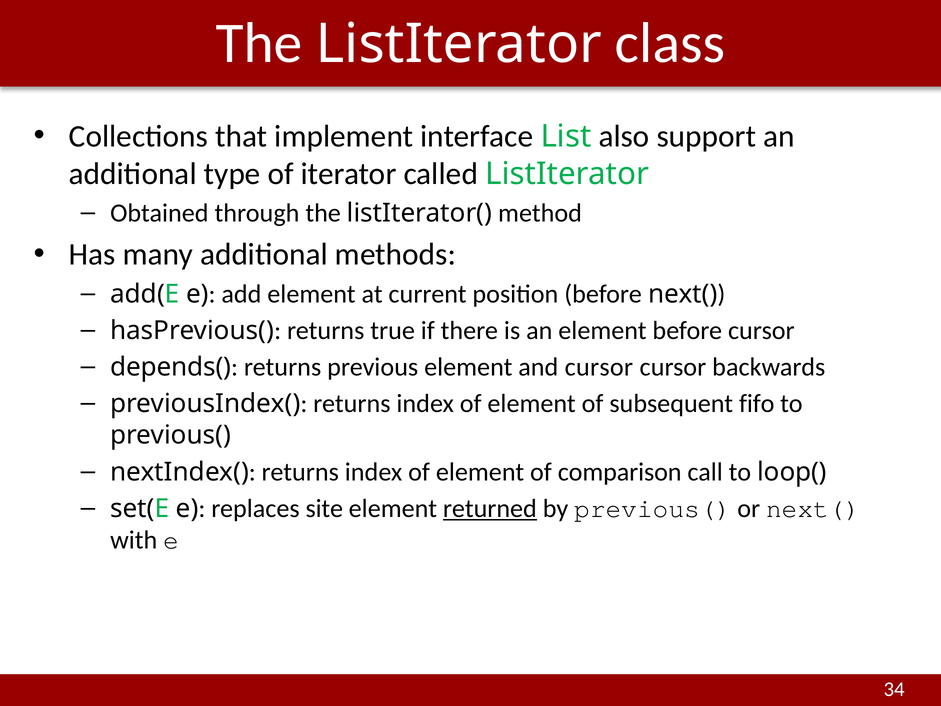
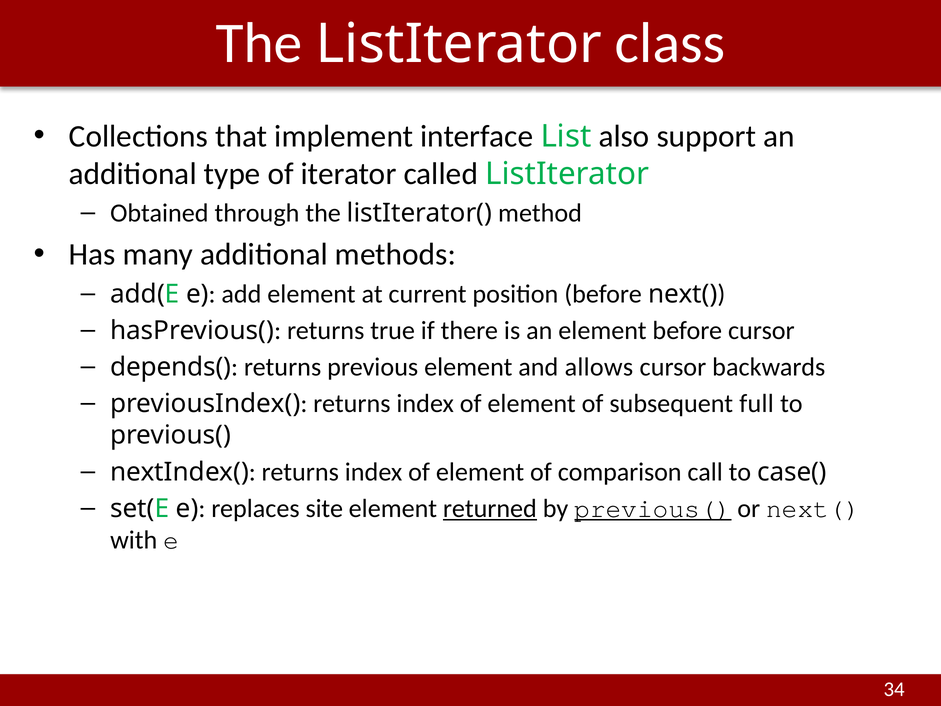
and cursor: cursor -> allows (599, 367)
fifo: fifo -> full (757, 404)
loop(: loop( -> case( (792, 472)
previous( underline: none -> present (653, 508)
